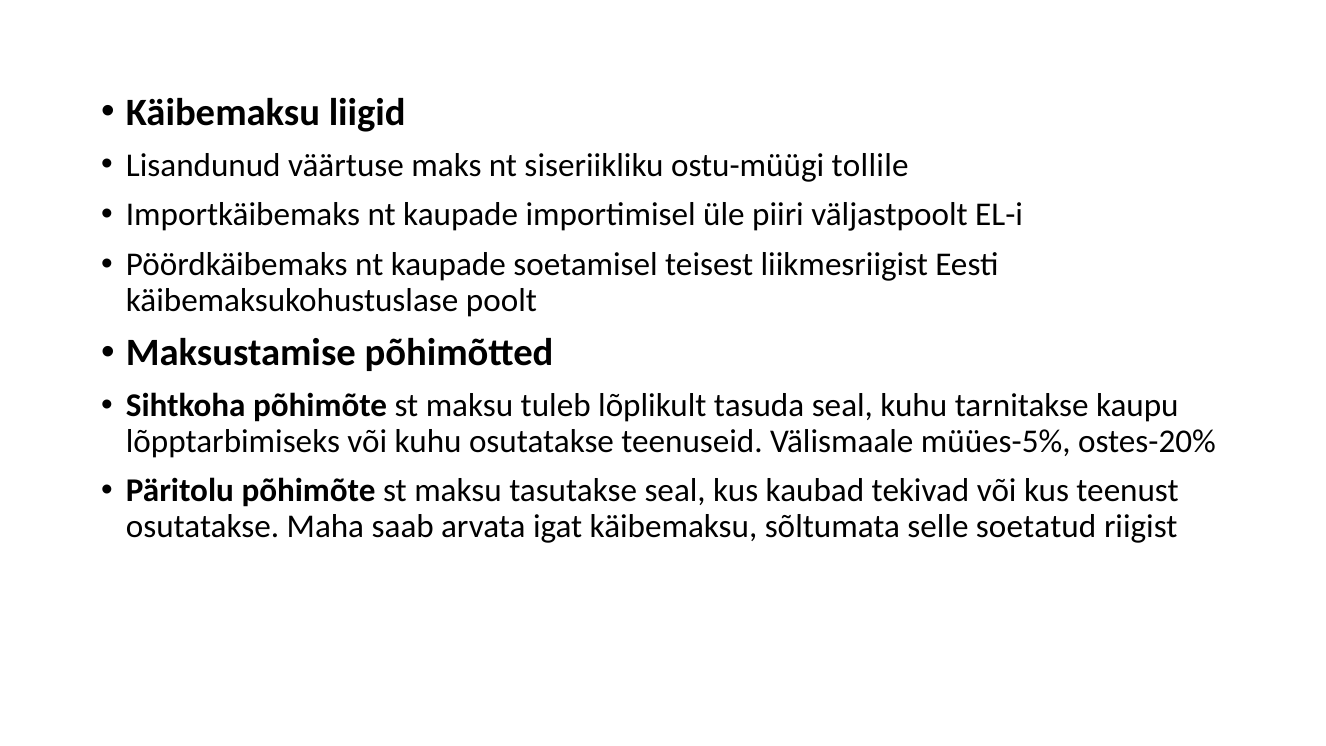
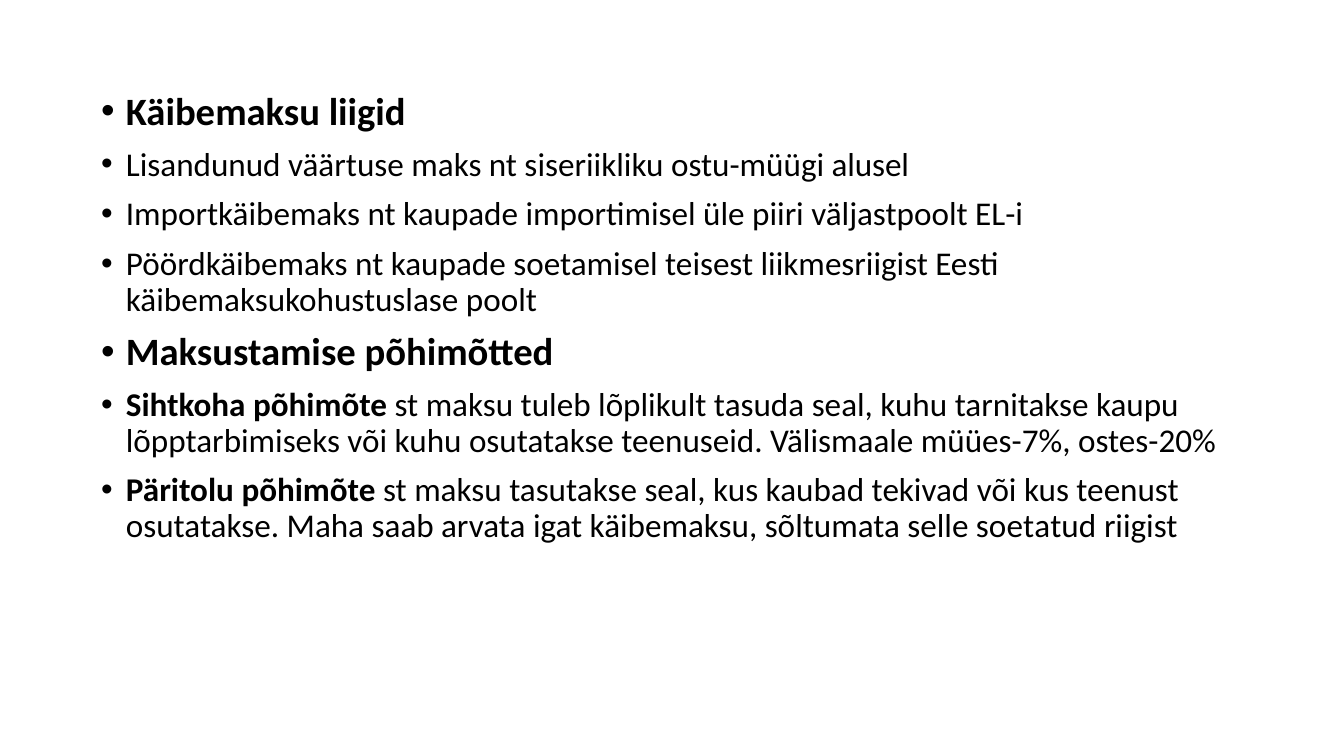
tollile: tollile -> alusel (870, 165)
müües-5%: müües-5% -> müües-7% (996, 441)
